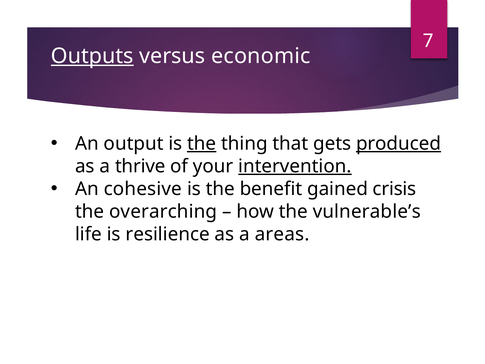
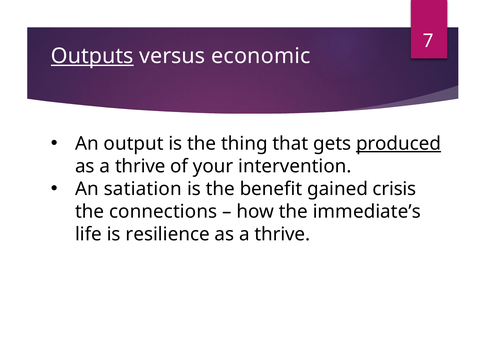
the underline: present -> none (202, 143)
intervention underline: present -> none (295, 166)
cohesive: cohesive -> satiation (143, 189)
overarching: overarching -> connections (163, 211)
vulnerable’s: vulnerable’s -> immediate’s (367, 211)
areas: areas -> thrive (282, 234)
